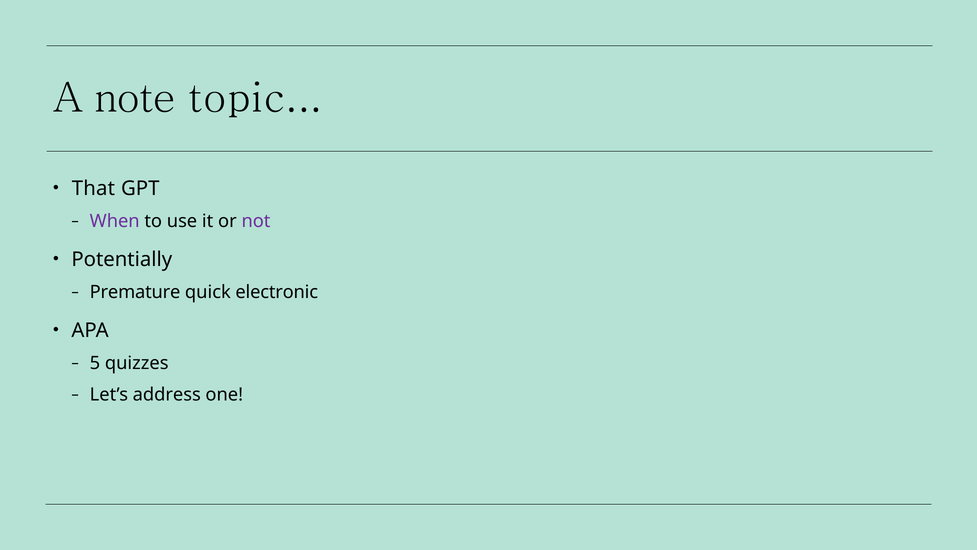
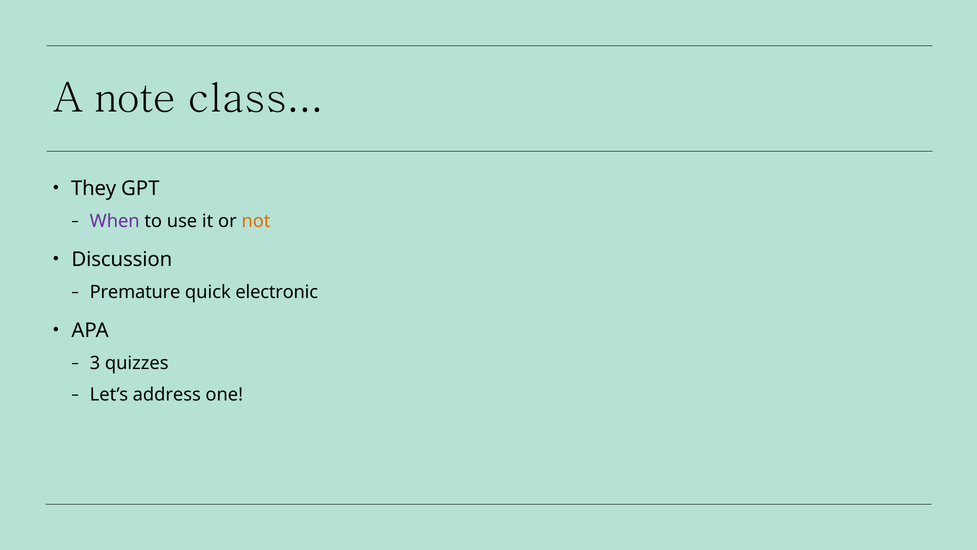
topic: topic -> class (256, 98)
That: That -> They (94, 189)
not colour: purple -> orange (256, 221)
Potentially: Potentially -> Discussion (122, 260)
5: 5 -> 3 (95, 363)
